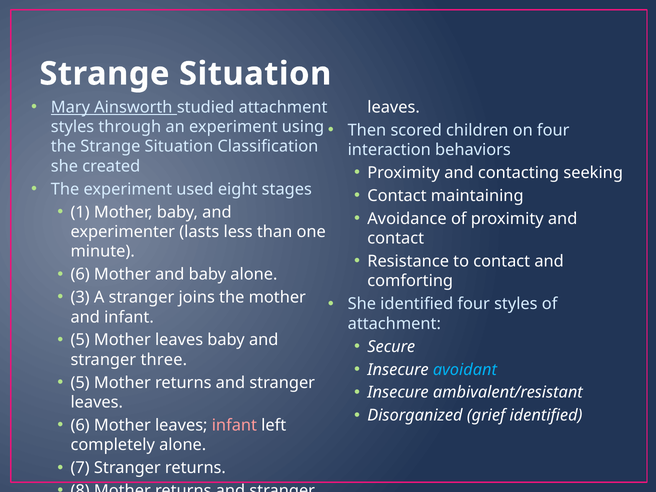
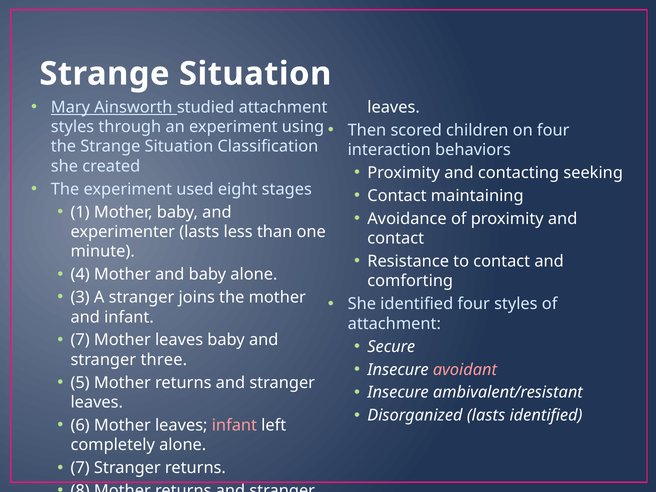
6: 6 -> 4 (80, 274)
5: 5 -> 7 (80, 340)
avoidant colour: light blue -> pink (465, 370)
Disorganized grief: grief -> lasts (486, 416)
